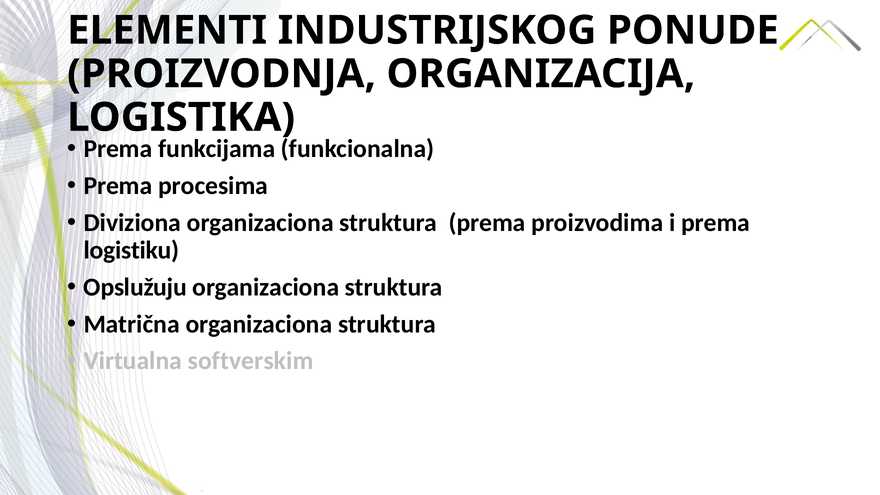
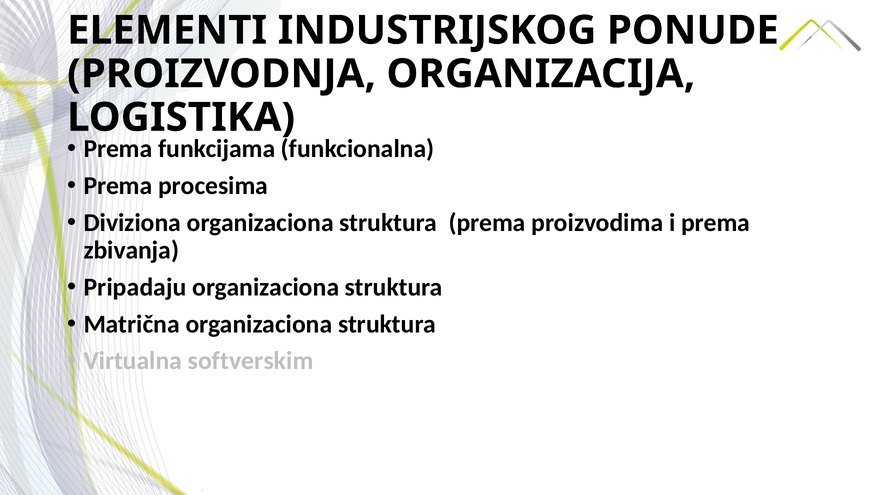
logistiku: logistiku -> zbivanja (131, 250)
Opslužuju: Opslužuju -> Pripadaju (135, 287)
